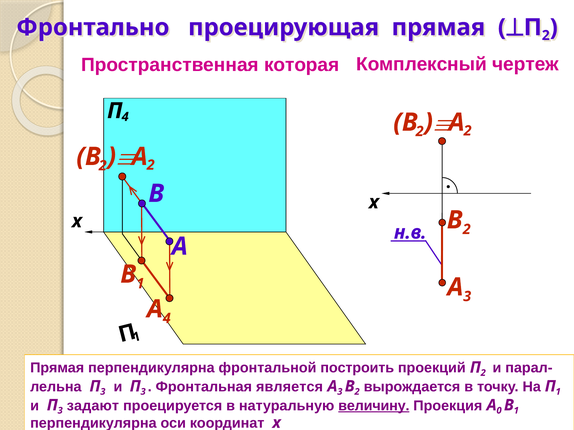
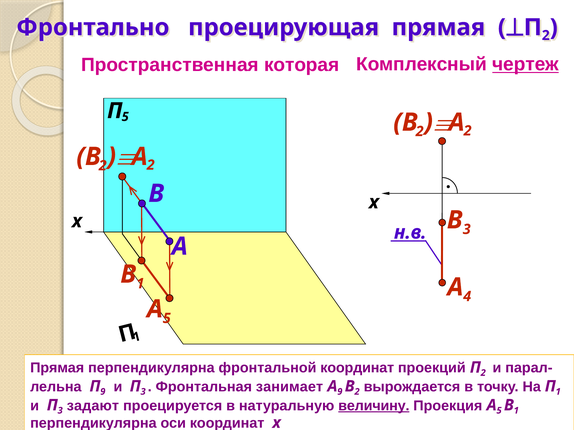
чертеж underline: none -> present (526, 64)
П 4: 4 -> 5 (125, 117)
B 2: 2 -> 3 (467, 230)
3: 3 -> 4 (467, 297)
4: 4 -> 5 (167, 319)
фронтальной построить: построить -> координат (357, 368)
3: 3 -> 9 (103, 392)
является: является -> занимает (290, 387)
3: 3 -> 9 (340, 392)
Проекция А 0: 0 -> 5 (499, 411)
